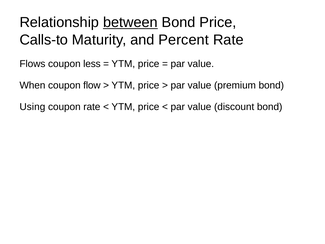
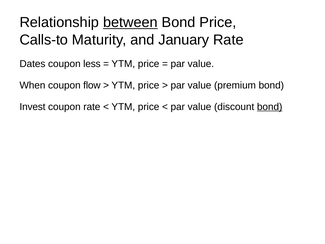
Percent: Percent -> January (184, 40)
Flows: Flows -> Dates (32, 64)
Using: Using -> Invest (32, 107)
bond underline: none -> present (270, 107)
